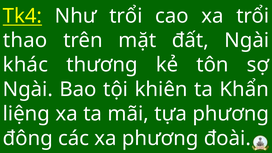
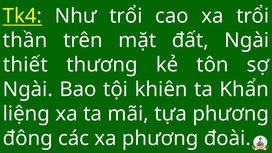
thao: thao -> thần (25, 40)
khác: khác -> thiết (25, 65)
